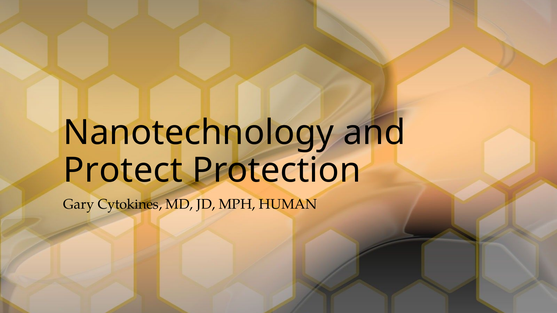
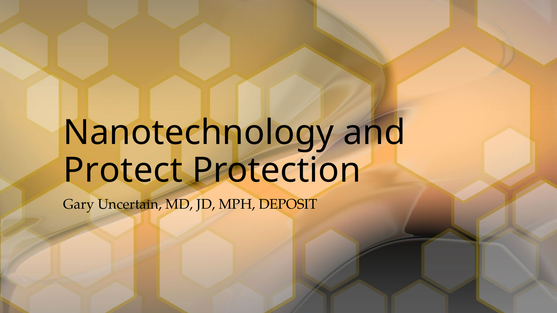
Cytokines: Cytokines -> Uncertain (130, 205)
HUMAN: HUMAN -> DEPOSIT (288, 205)
